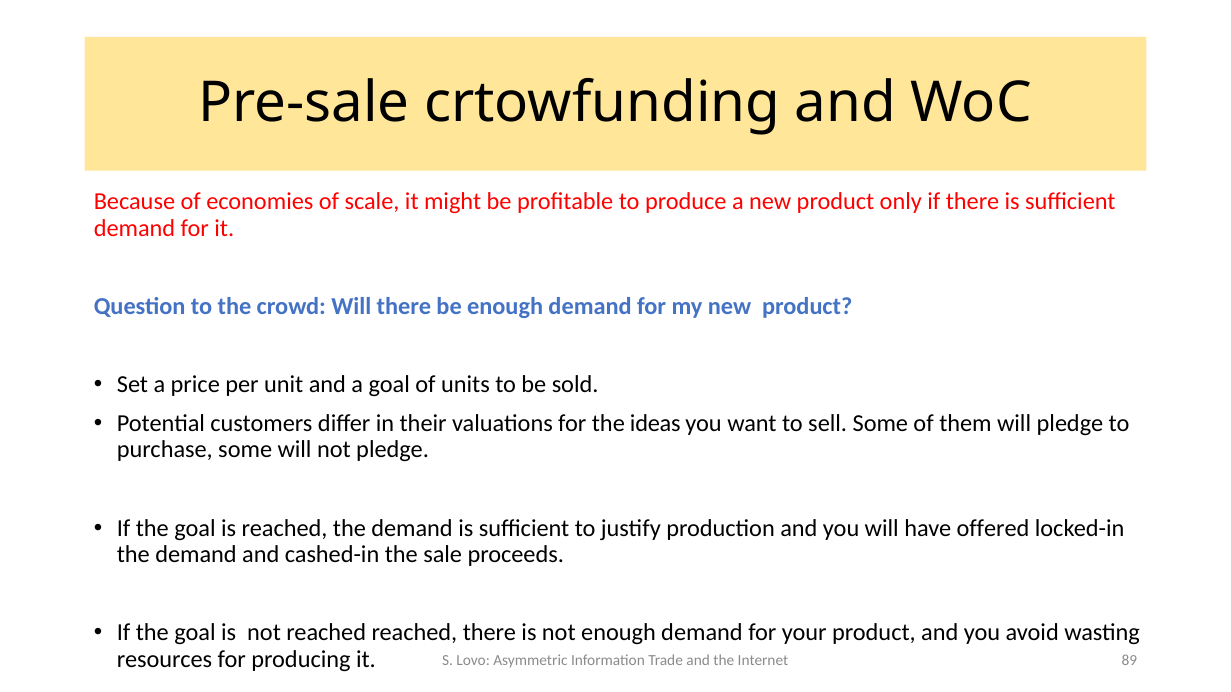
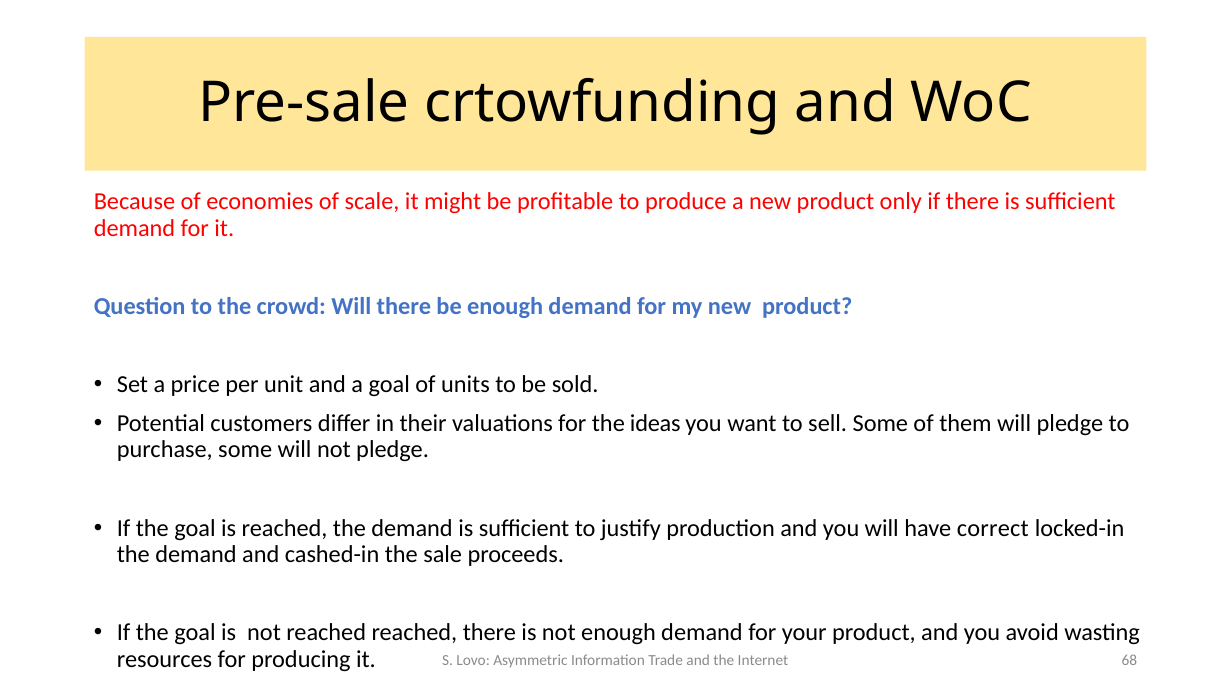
offered: offered -> correct (993, 528)
89: 89 -> 68 (1129, 661)
